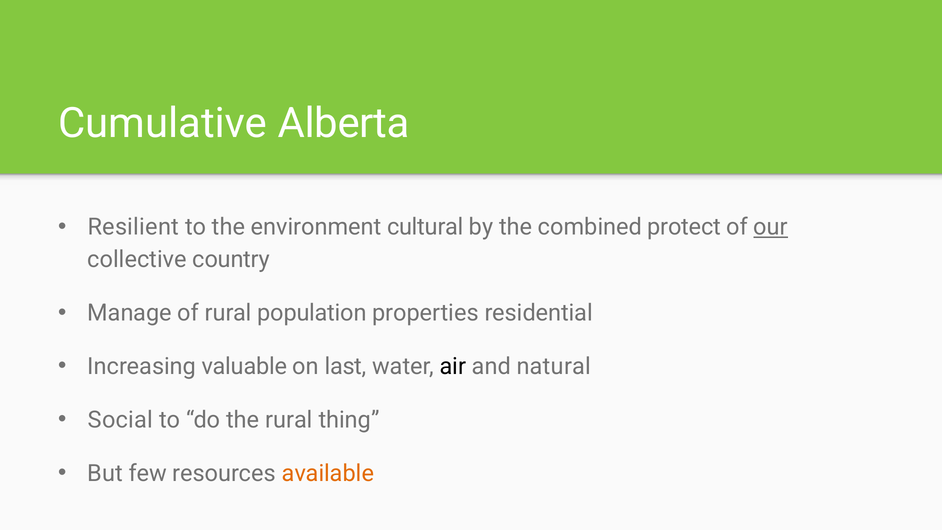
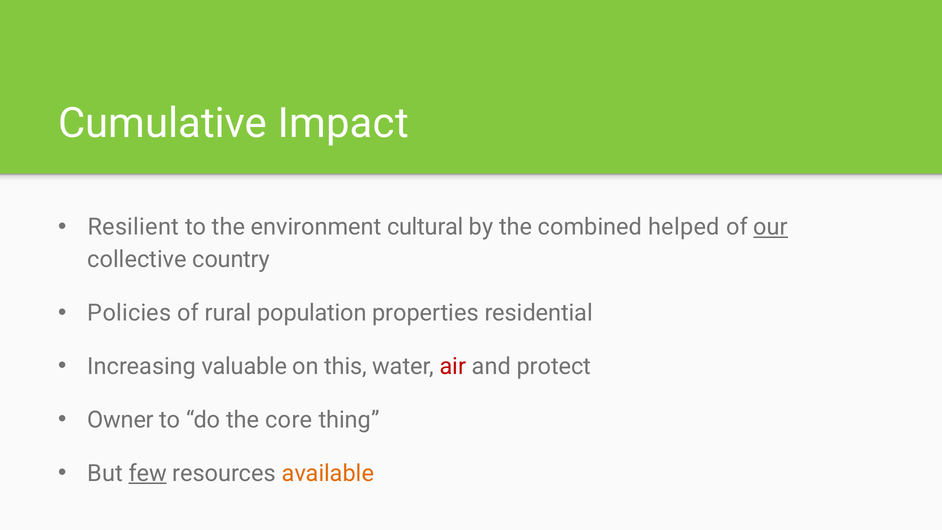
Alberta: Alberta -> Impact (343, 124)
protect: protect -> helped (684, 227)
Manage: Manage -> Policies (129, 313)
last: last -> this (346, 366)
air colour: black -> red (453, 366)
natural: natural -> protect (554, 366)
Social: Social -> Owner (121, 420)
the rural: rural -> core (289, 420)
few underline: none -> present (148, 473)
